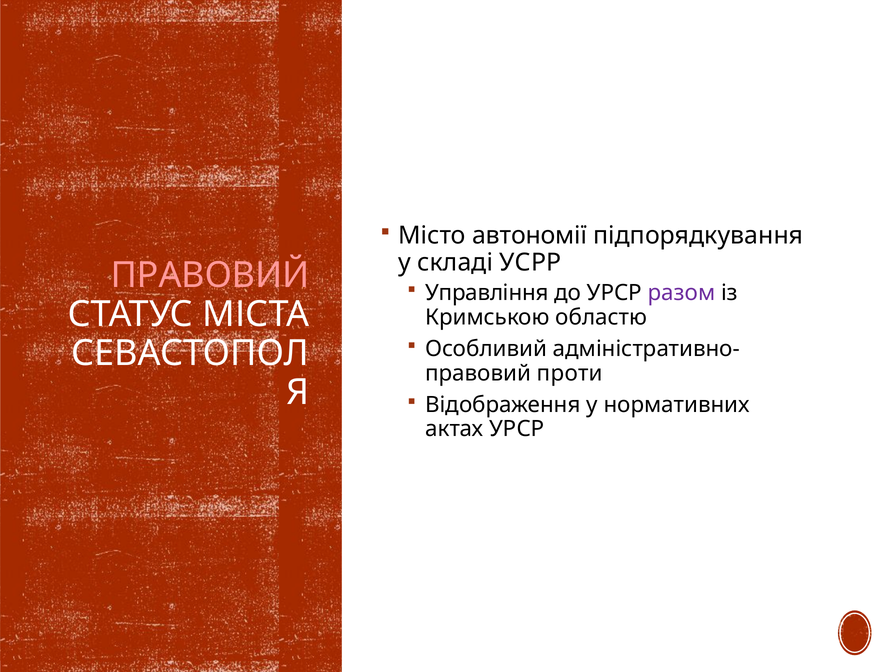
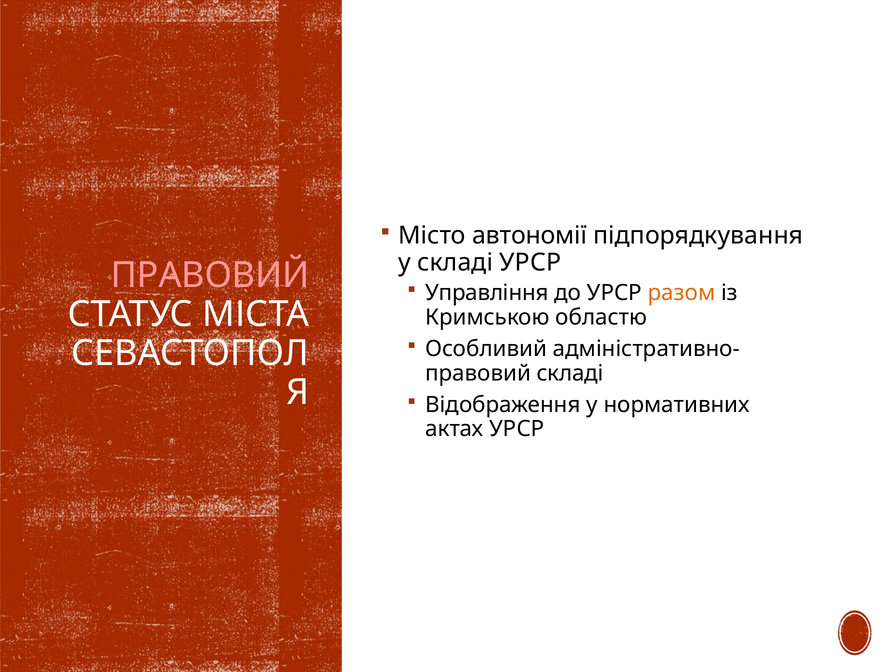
складі УСРР: УСРР -> УРСР (530, 263)
разом colour: purple -> orange (682, 293)
правовий проти: проти -> складі (570, 373)
